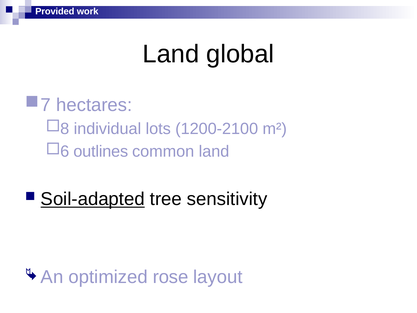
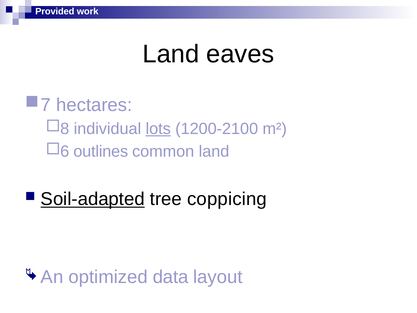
global: global -> eaves (240, 54)
lots underline: none -> present (158, 129)
sensitivity: sensitivity -> coppicing (227, 199)
rose: rose -> data (171, 277)
